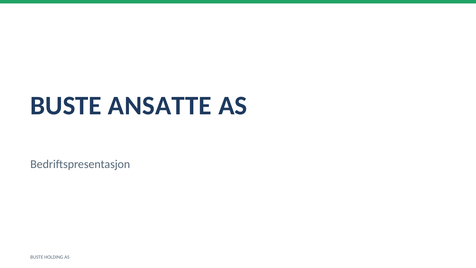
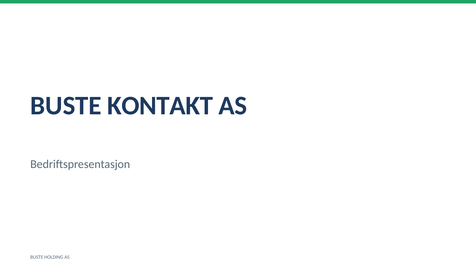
ANSATTE: ANSATTE -> KONTAKT (160, 106)
